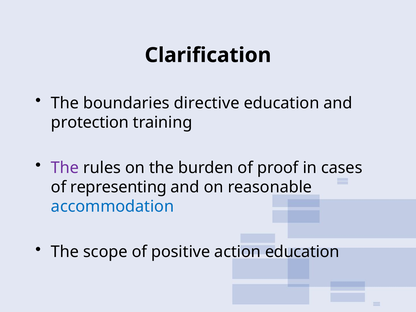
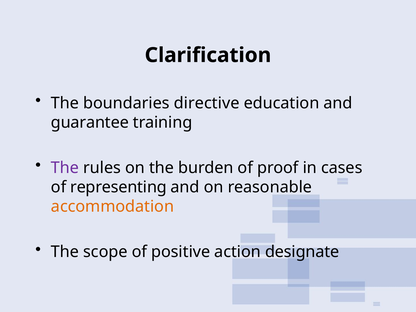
protection: protection -> guarantee (90, 122)
accommodation colour: blue -> orange (113, 207)
action education: education -> designate (302, 252)
